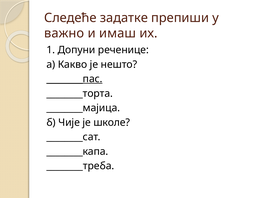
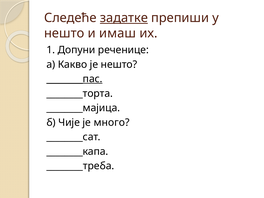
задатке underline: none -> present (124, 18)
важно: важно -> нешто (64, 33)
школе: школе -> много (112, 122)
